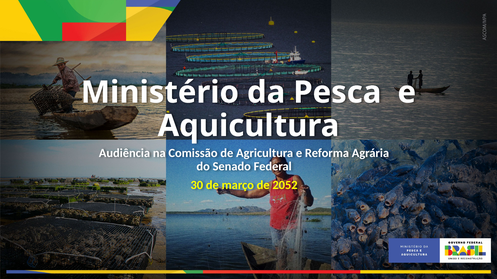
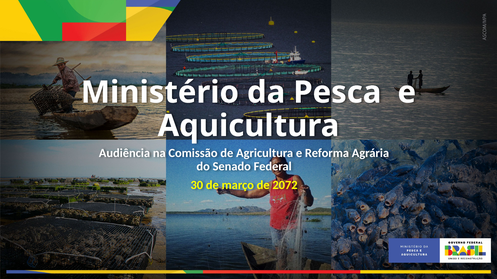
2052: 2052 -> 2072 (285, 185)
